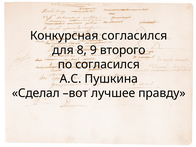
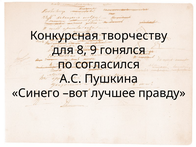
Конкурсная согласился: согласился -> творчеству (134, 36)
второго: второго -> гонялся (123, 50)
Сделал: Сделал -> Синего (36, 93)
